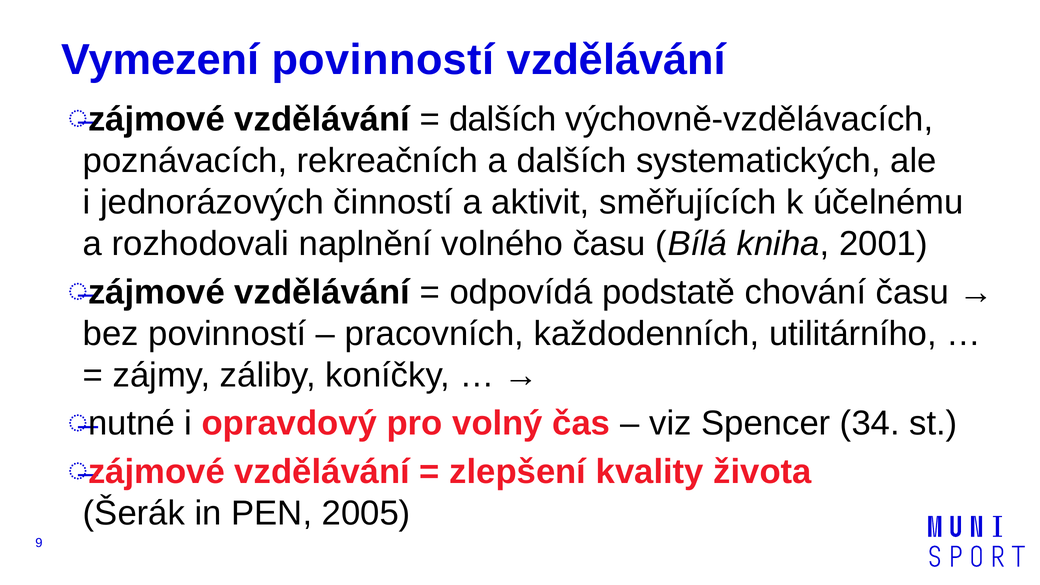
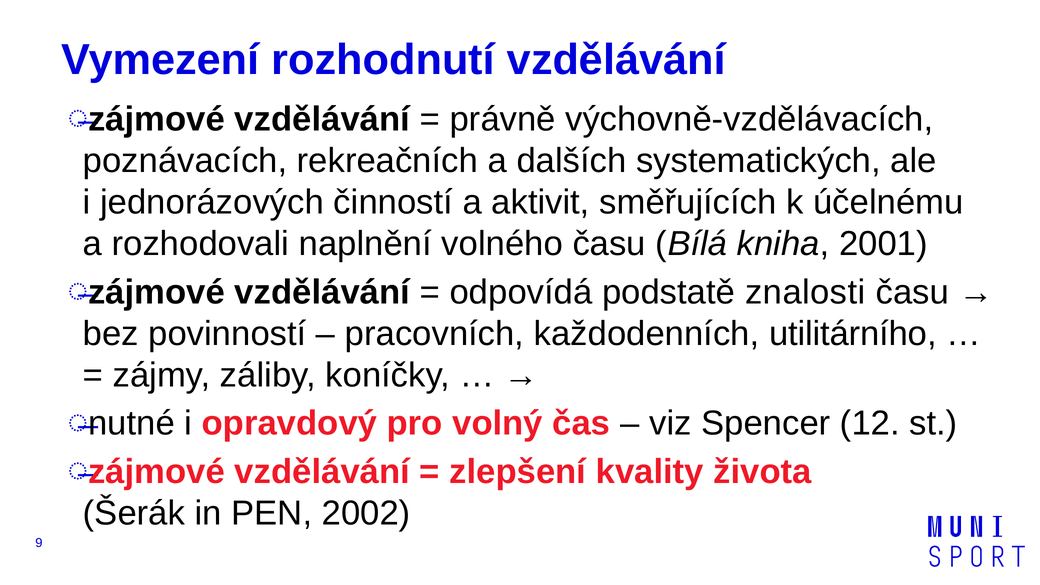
Vymezení povinností: povinností -> rozhodnutí (383, 60)
dalších: dalších -> právně (503, 119)
chování: chování -> znalosti (805, 292)
34: 34 -> 12 (870, 424)
2005: 2005 -> 2002 (366, 513)
